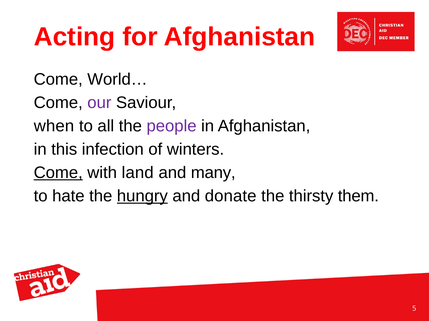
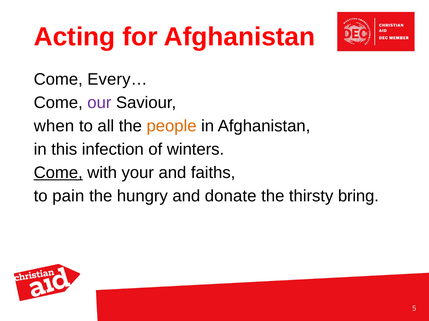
World…: World… -> Every… (117, 80)
people colour: purple -> orange (172, 126)
land: land -> your (138, 173)
many: many -> faiths (213, 173)
hate: hate -> pain (68, 196)
hungry underline: present -> none (142, 196)
them: them -> bring (358, 196)
